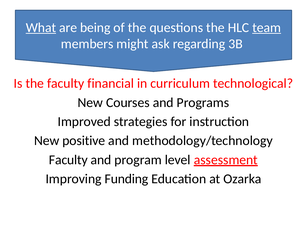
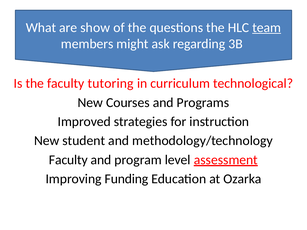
What underline: present -> none (41, 28)
being: being -> show (95, 28)
financial: financial -> tutoring (111, 84)
positive: positive -> student (84, 141)
